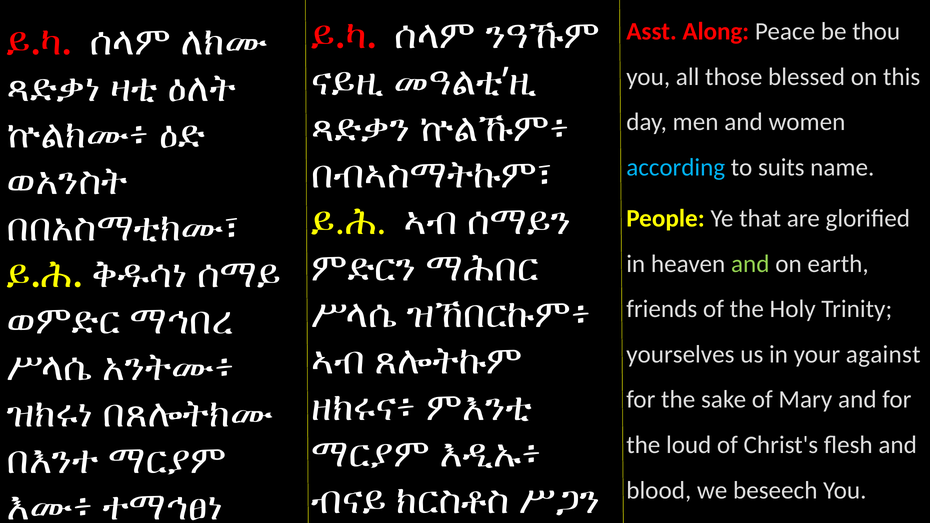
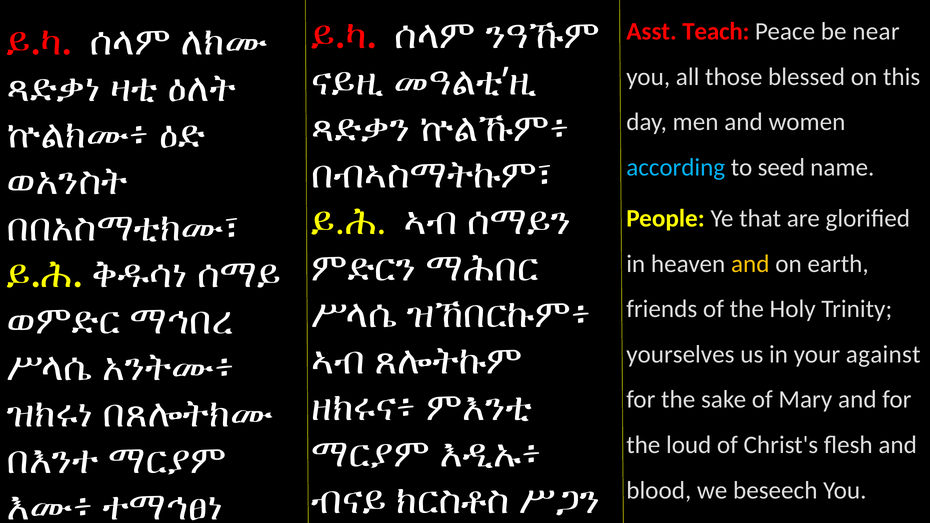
Along: Along -> Teach (716, 31)
thou: thou -> near (876, 31)
suits: suits -> seed (781, 167)
and colour: light green -> yellow (750, 264)
